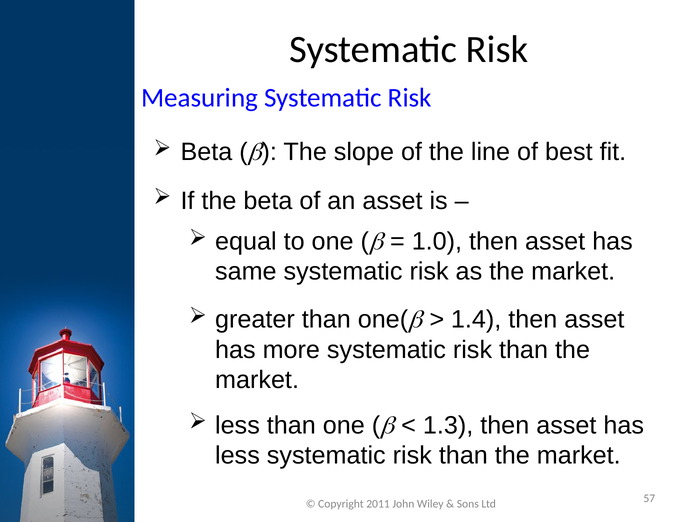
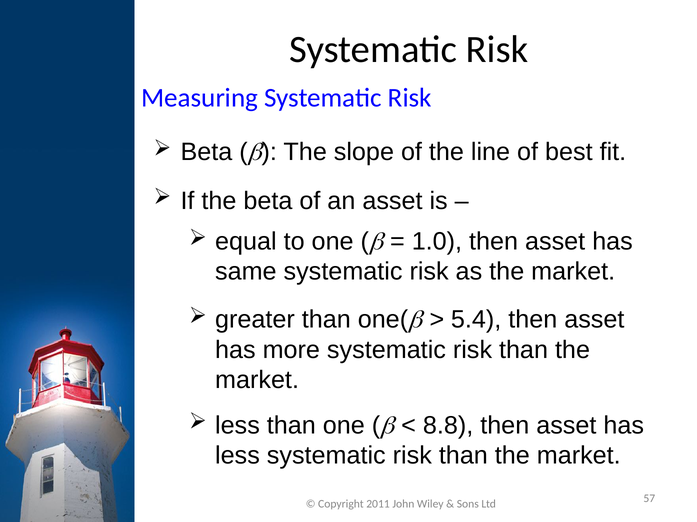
1.4: 1.4 -> 5.4 (476, 320)
1.3: 1.3 -> 8.8 (448, 426)
